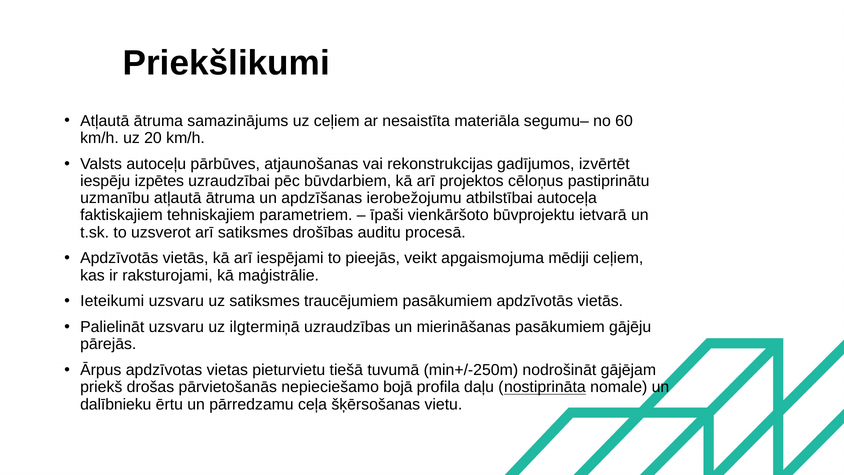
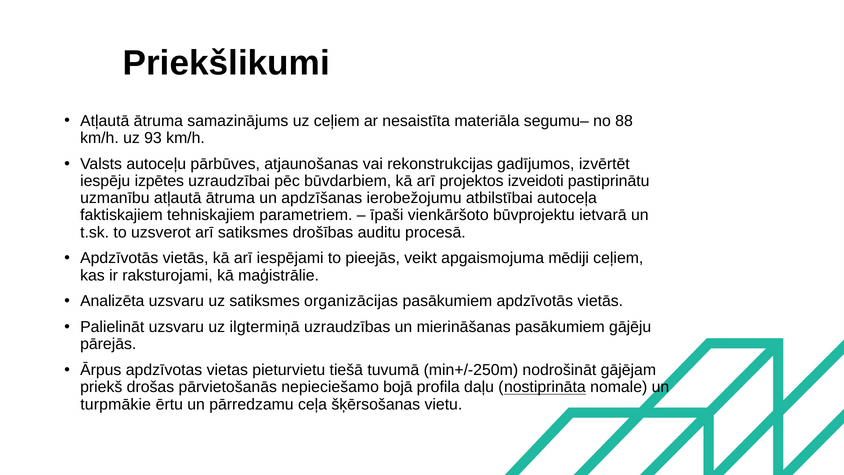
60: 60 -> 88 (624, 121)
20: 20 -> 93 (153, 138)
cēloņus: cēloņus -> izveidoti (536, 181)
Ieteikumi: Ieteikumi -> Analizēta (112, 301)
traucējumiem: traucējumiem -> organizācijas (351, 301)
dalībnieku: dalībnieku -> turpmākie (116, 404)
